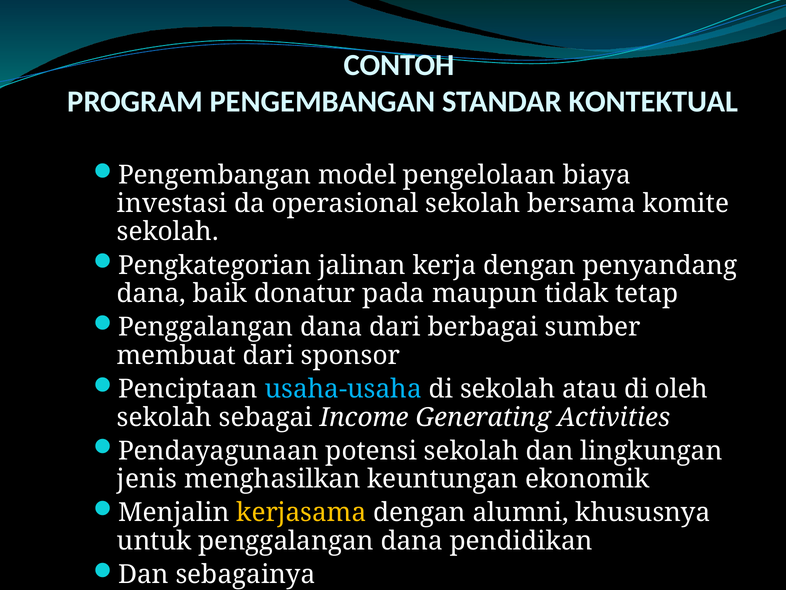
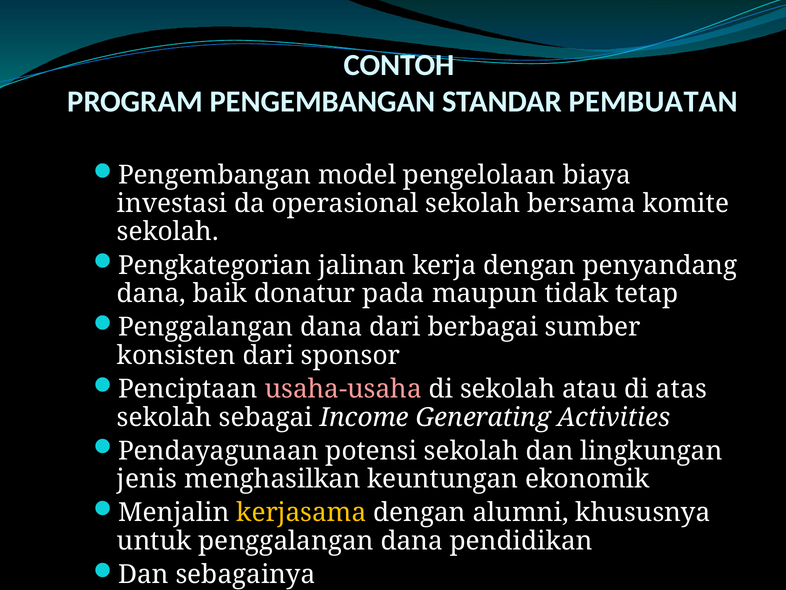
KONTEKTUAL: KONTEKTUAL -> PEMBUATAN (653, 102)
membuat: membuat -> konsisten (176, 355)
usaha-usaha colour: light blue -> pink (343, 389)
oleh: oleh -> atas (681, 389)
